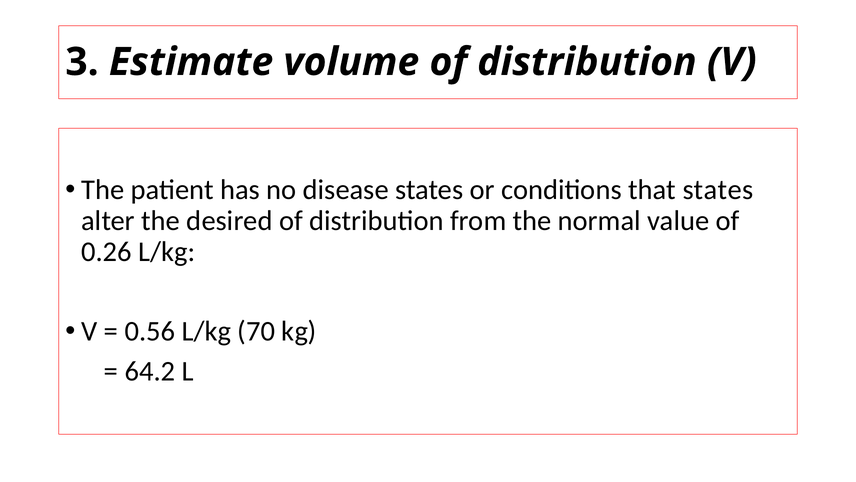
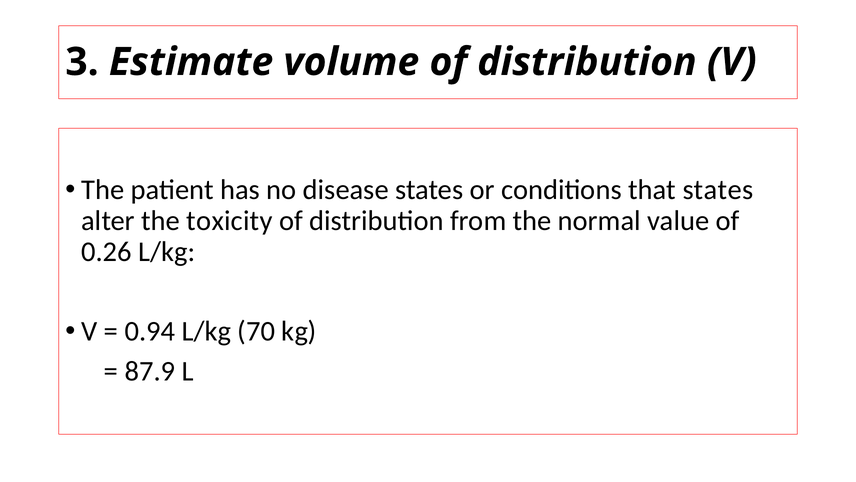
desired: desired -> toxicity (230, 221)
0.56: 0.56 -> 0.94 (150, 331)
64.2: 64.2 -> 87.9 (150, 371)
